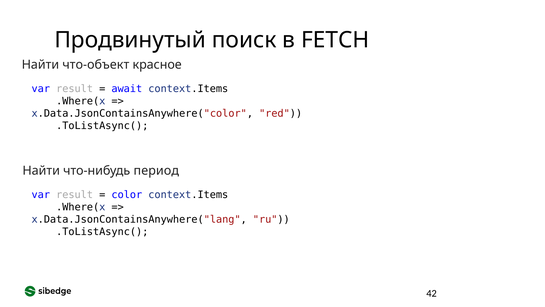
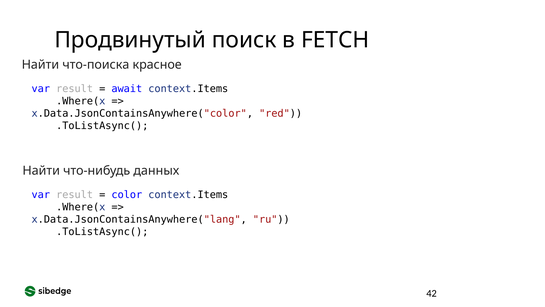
что-объект: что-объект -> что-поиска (96, 65)
период: период -> данных (156, 170)
